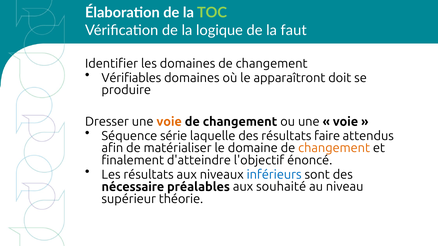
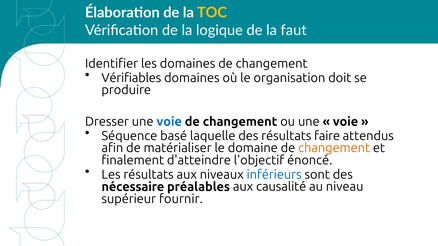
TOC colour: light green -> yellow (212, 13)
apparaîtront: apparaîtront -> organisation (289, 78)
voie colour: orange -> blue (169, 122)
série: série -> basé (174, 136)
souhaité: souhaité -> causalité (281, 187)
théorie: théorie -> fournir (181, 199)
